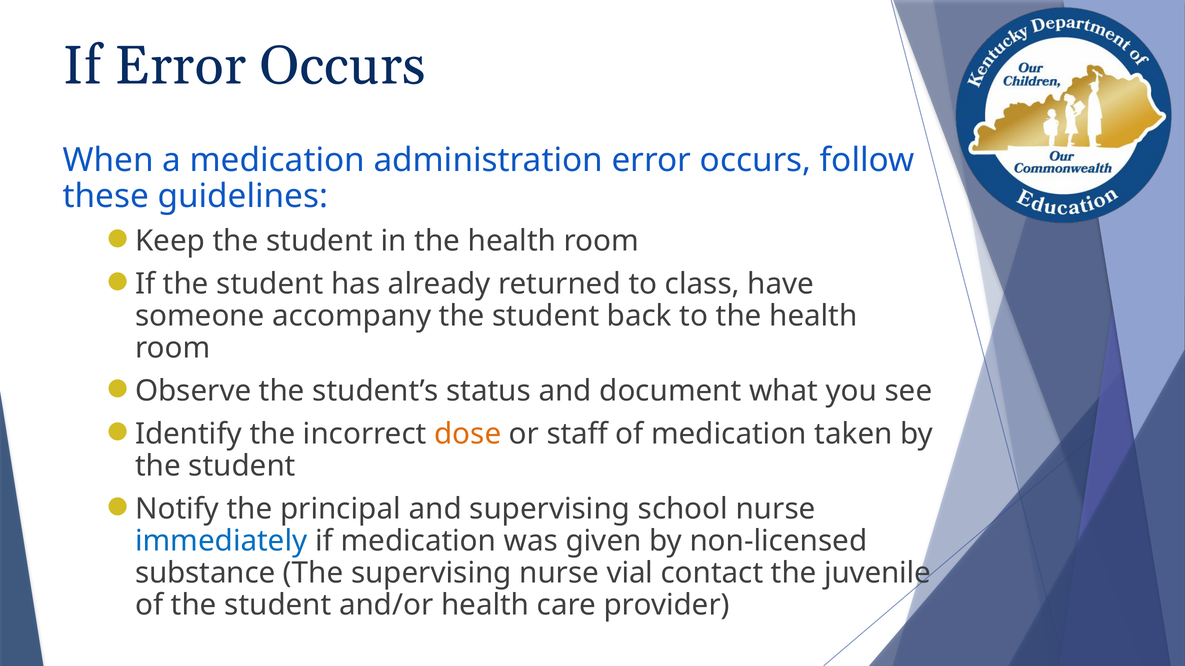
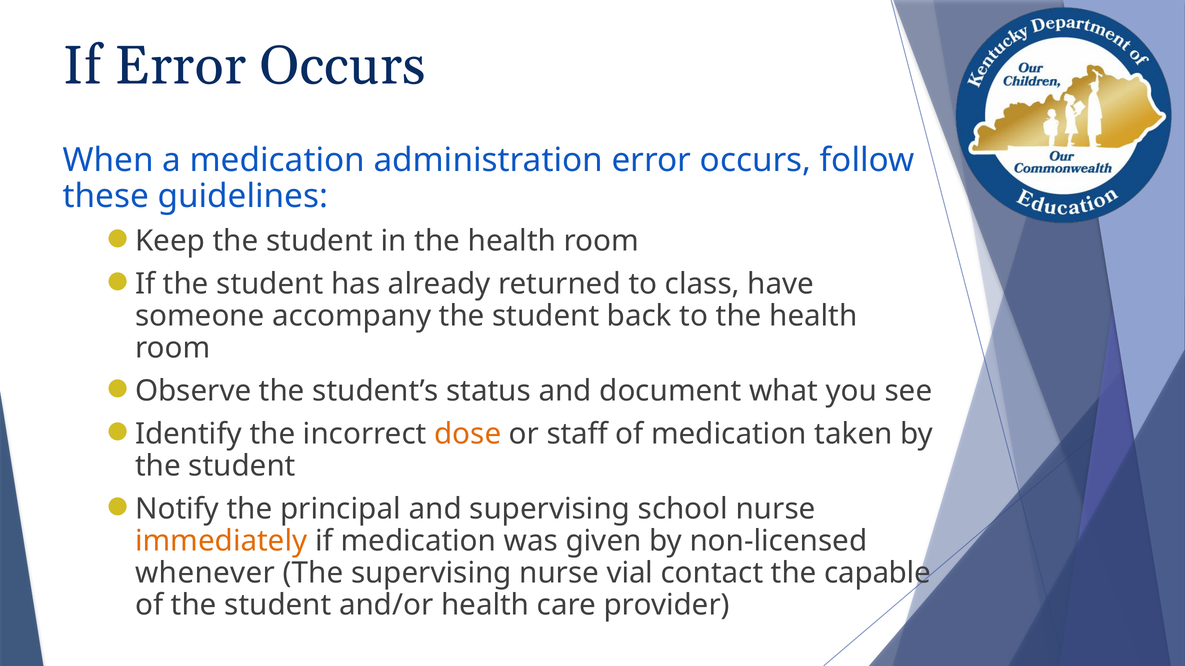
immediately colour: blue -> orange (221, 541)
substance: substance -> whenever (205, 573)
juvenile: juvenile -> capable (878, 573)
